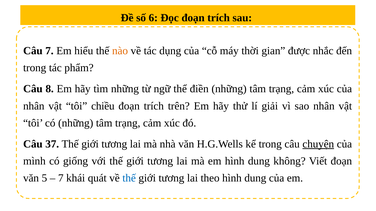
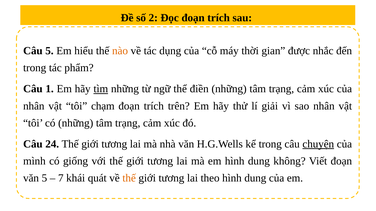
6: 6 -> 2 (153, 18)
Câu 7: 7 -> 5 (49, 51)
8: 8 -> 1 (50, 89)
tìm underline: none -> present (101, 89)
chiều: chiều -> chạm (103, 106)
37: 37 -> 24 (52, 144)
thế colour: blue -> orange (129, 179)
